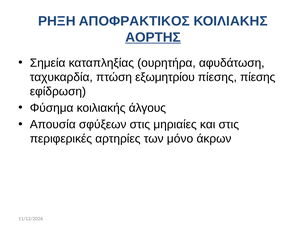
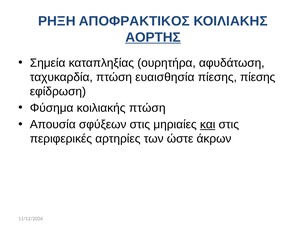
εξωμητρίου: εξωμητρίου -> ευαισθησία (165, 77)
κοιλιακής άλγους: άλγους -> πτώση (147, 108)
και underline: none -> present (208, 125)
μόνο: μόνο -> ώστε (180, 139)
